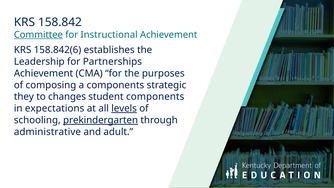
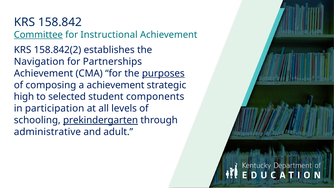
158.842(6: 158.842(6 -> 158.842(2 (57, 50)
Leadership: Leadership -> Navigation (39, 62)
purposes underline: none -> present (163, 73)
a components: components -> achievement (116, 85)
they: they -> high (24, 97)
changes: changes -> selected (67, 97)
expectations: expectations -> participation (55, 108)
levels underline: present -> none (124, 108)
